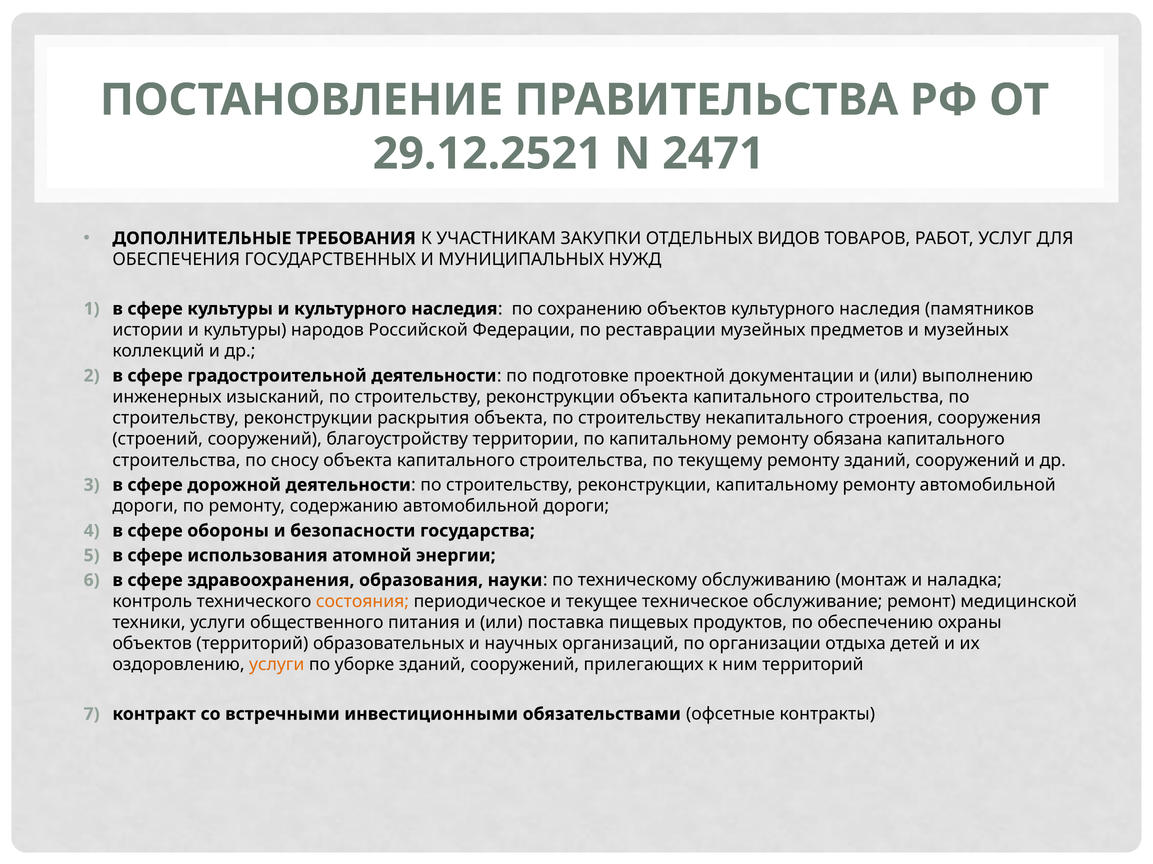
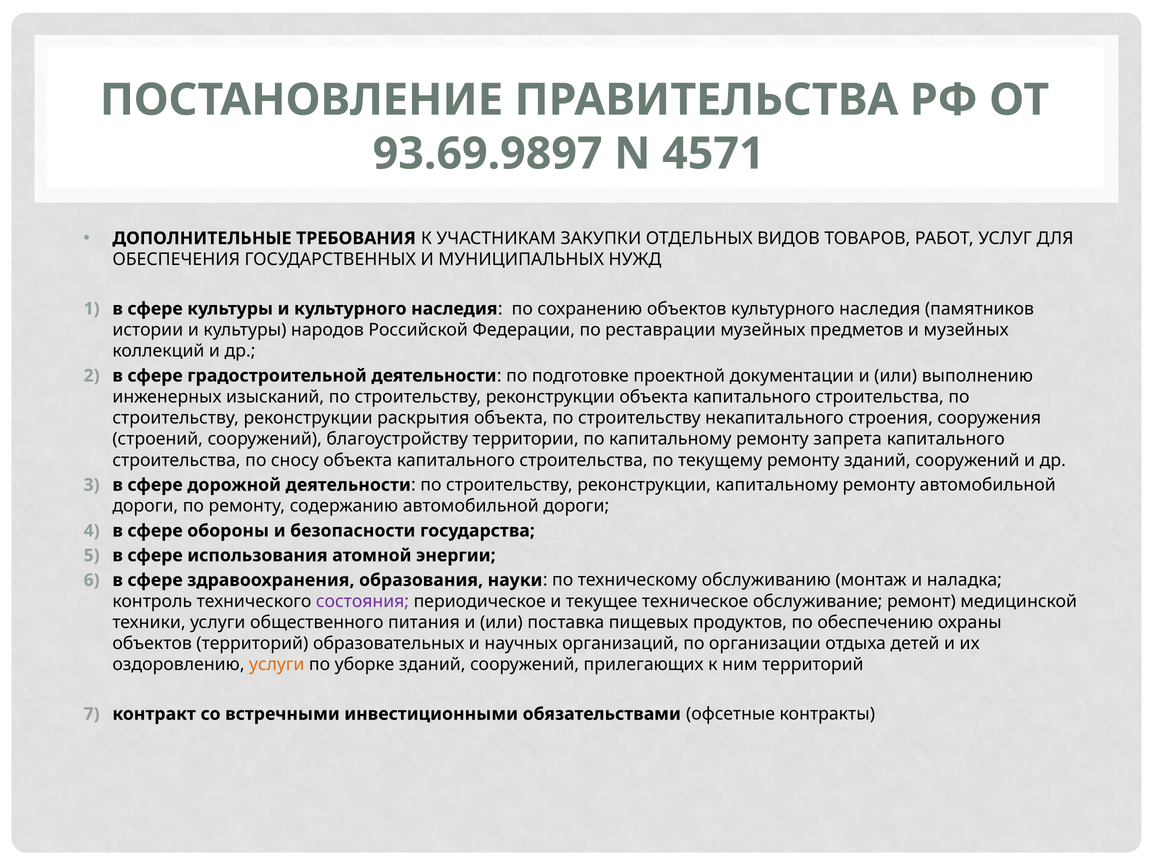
29.12.2521: 29.12.2521 -> 93.69.9897 (488, 154)
2471: 2471 -> 4571 (713, 154)
обязана: обязана -> запрета (848, 440)
состояния colour: orange -> purple (362, 602)
